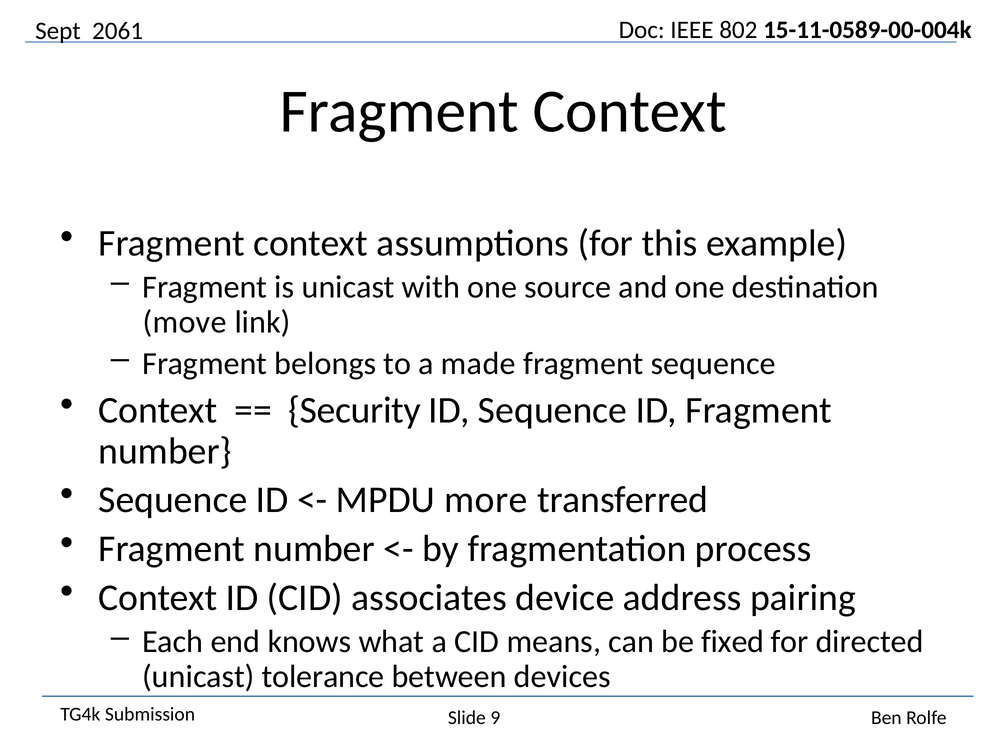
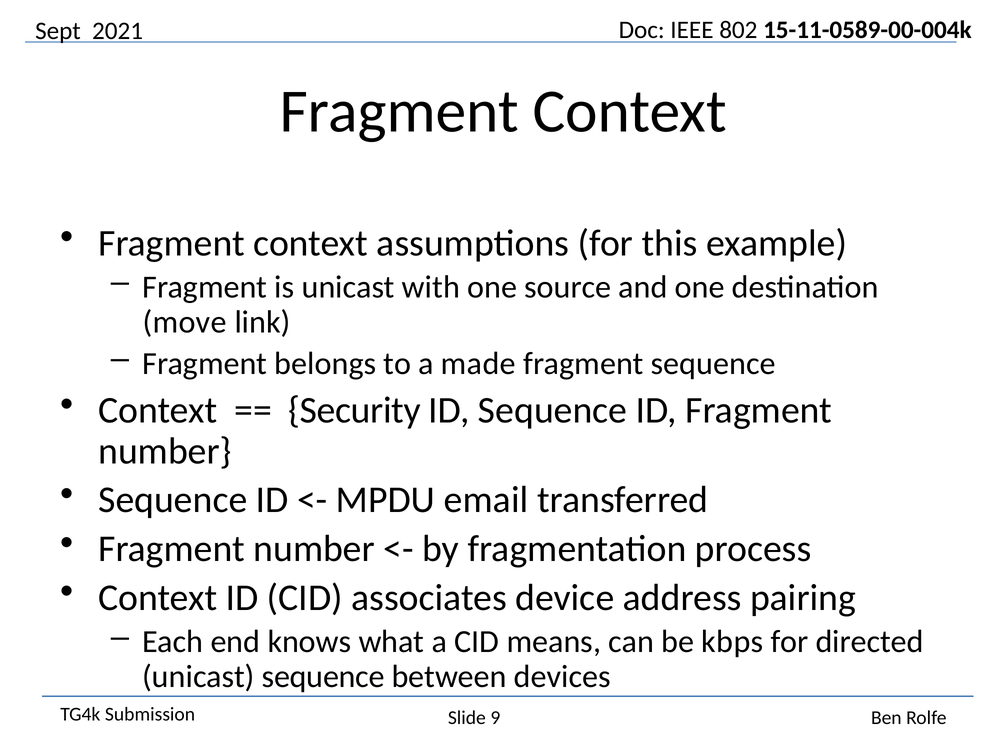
2061: 2061 -> 2021 (118, 31)
more: more -> email (486, 500)
fixed: fixed -> kbps (732, 642)
unicast tolerance: tolerance -> sequence (323, 677)
